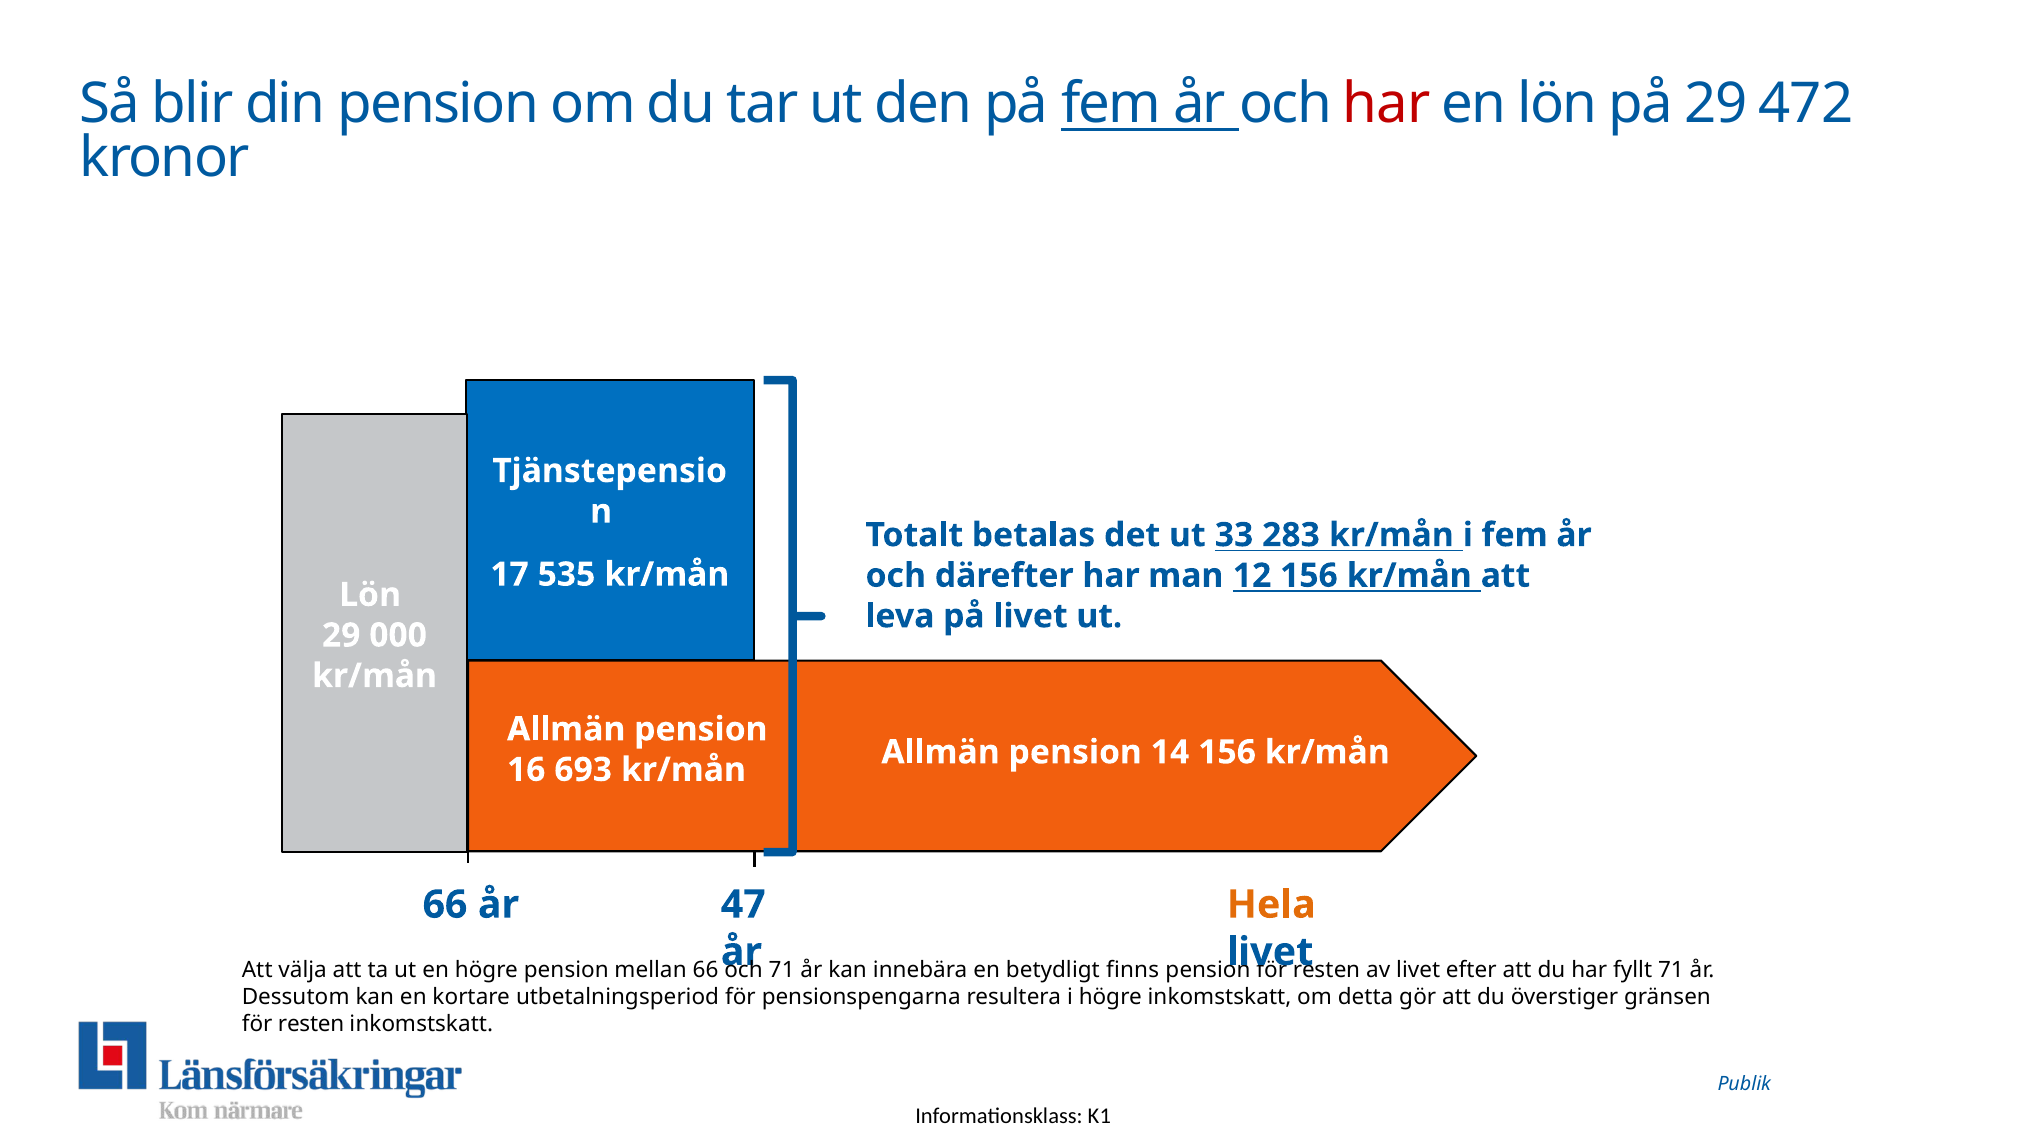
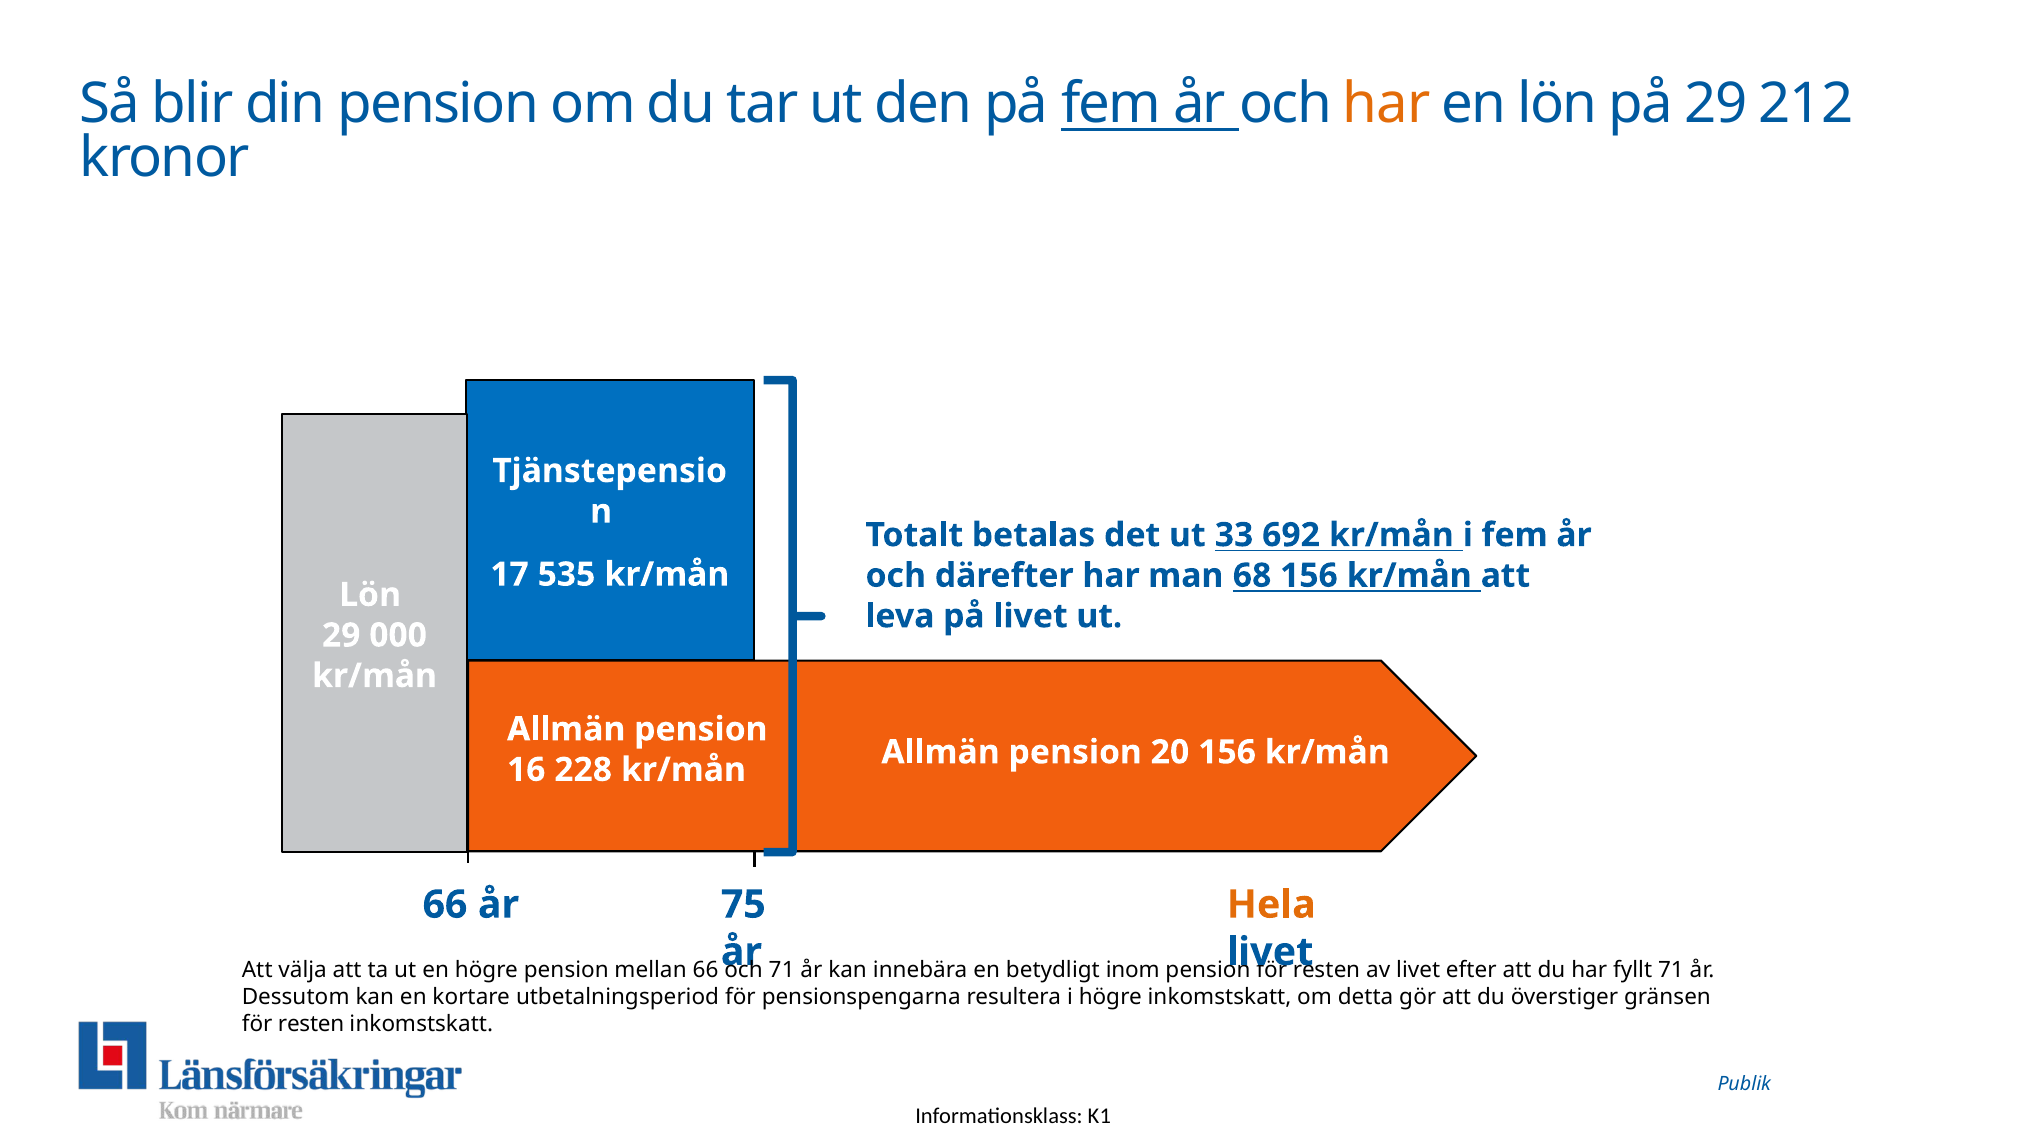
har colour: red -> orange (1387, 104)
472: 472 -> 212 (1806, 104)
283: 283 -> 692 (1291, 535)
12: 12 -> 68 (1252, 576)
14: 14 -> 20 (1170, 752)
693: 693 -> 228 (583, 770)
47: 47 -> 75 (743, 905)
finns: finns -> inom (1133, 971)
